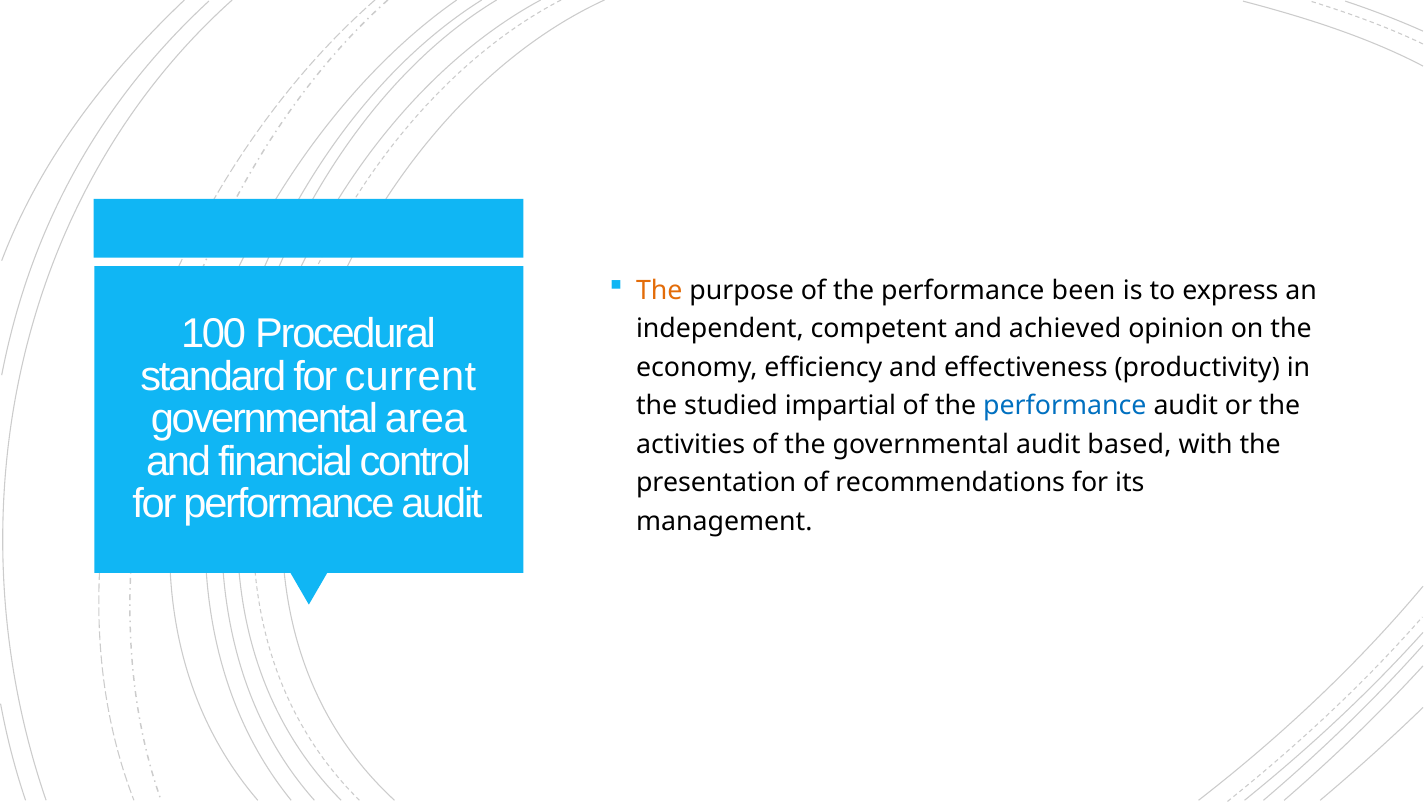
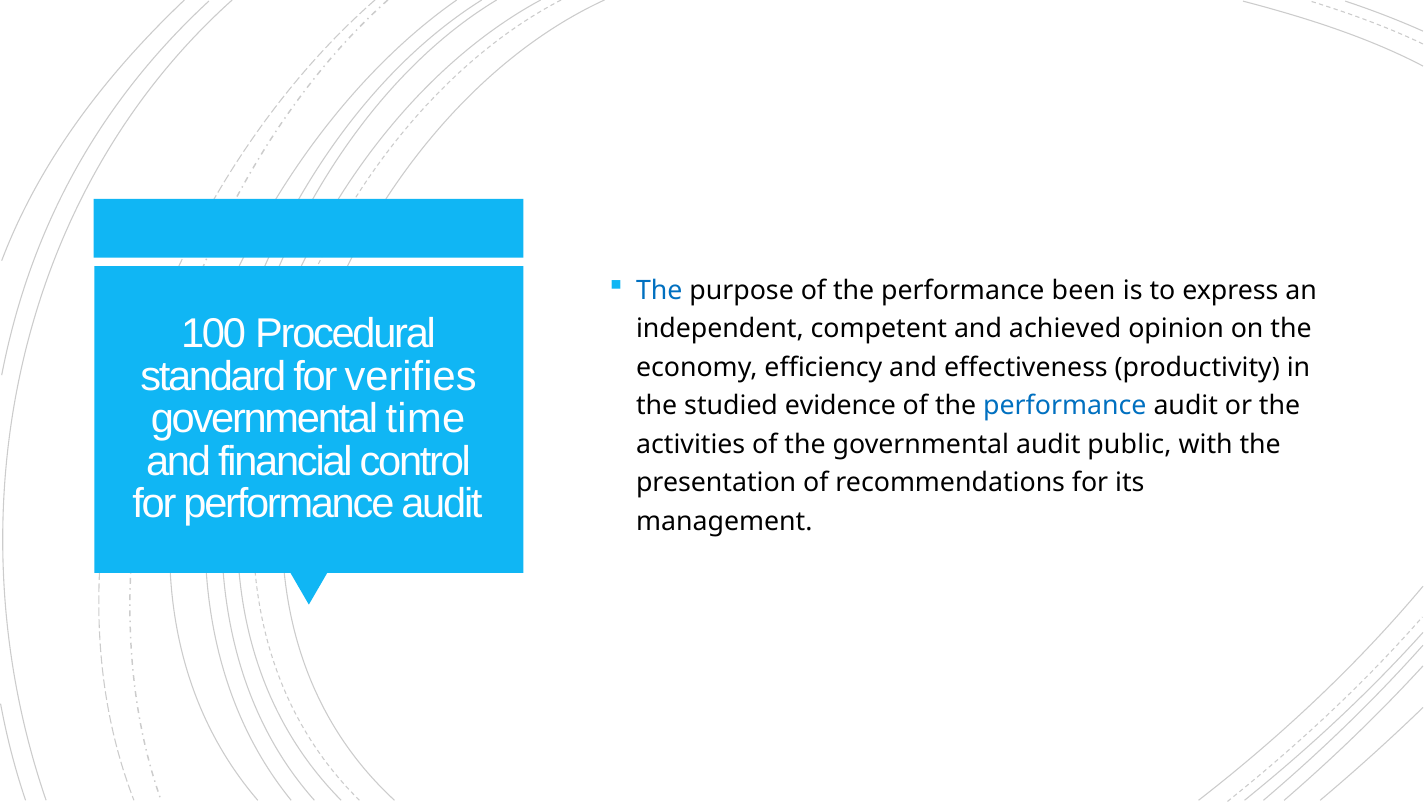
The colour: orange -> blue (659, 290)
current: current -> verifies (411, 377)
impartial: impartial -> evidence (840, 406)
area: area -> time (425, 419)
based: based -> public (1129, 444)
